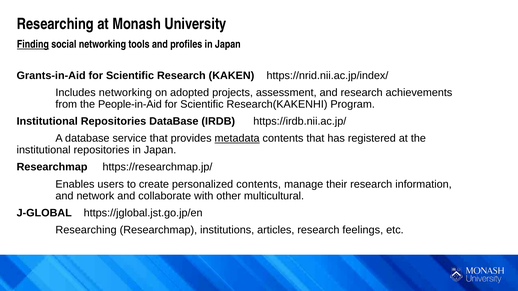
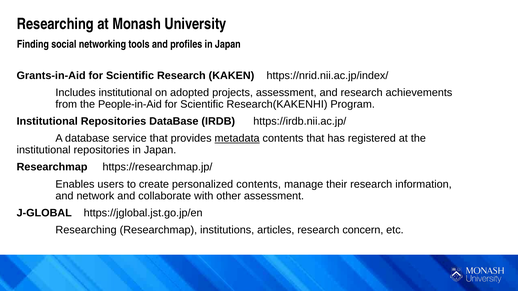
Finding underline: present -> none (33, 44)
Includes networking: networking -> institutional (125, 93)
other multicultural: multicultural -> assessment (274, 196)
feelings: feelings -> concern (363, 230)
